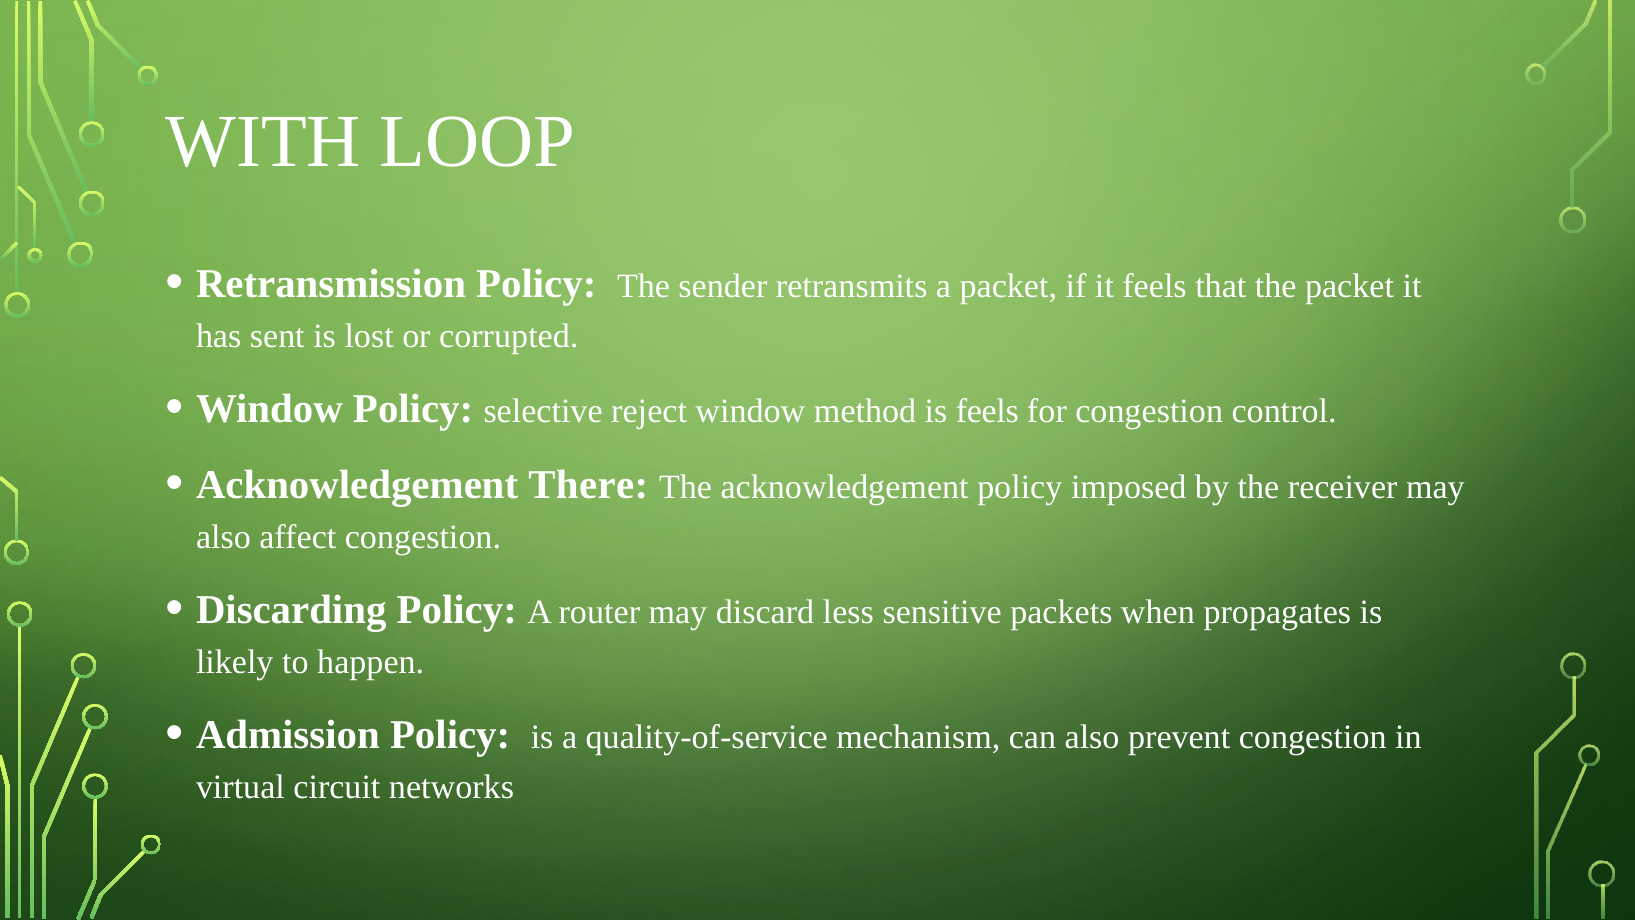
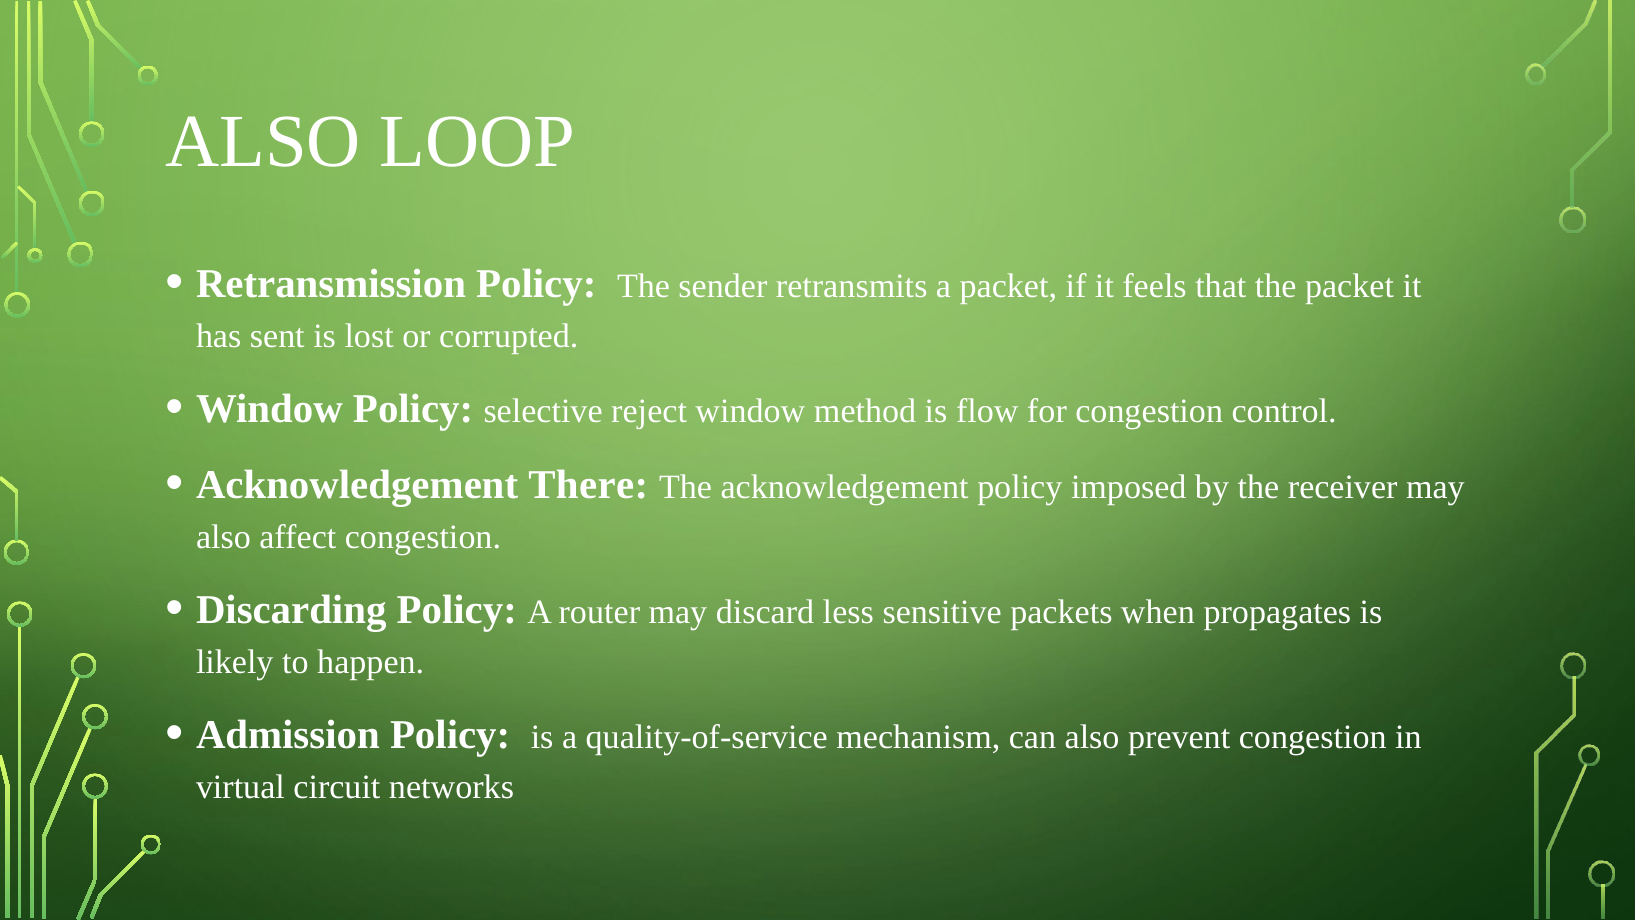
WITH: WITH -> ALSO (263, 142)
is feels: feels -> flow (987, 411)
